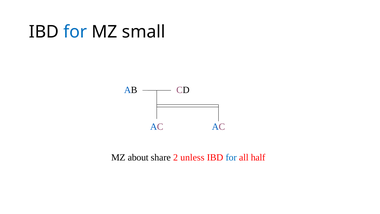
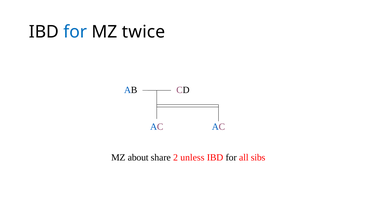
small: small -> twice (144, 32)
for colour: blue -> black (231, 157)
half: half -> sibs (258, 157)
